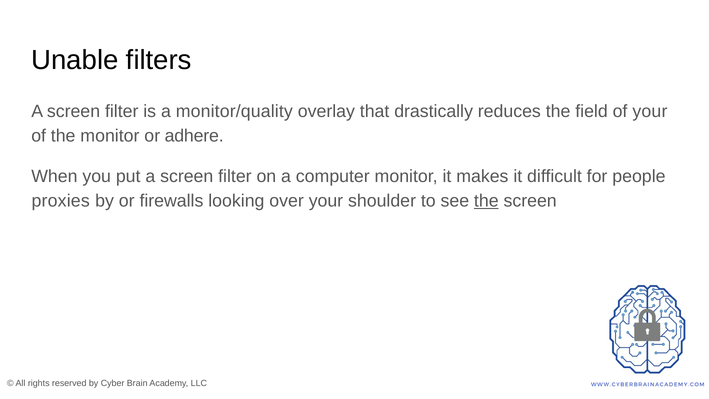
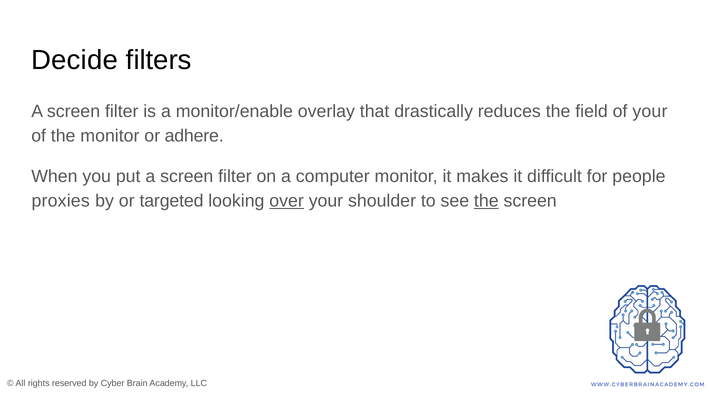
Unable: Unable -> Decide (75, 60)
monitor/quality: monitor/quality -> monitor/enable (234, 111)
firewalls: firewalls -> targeted (172, 201)
over underline: none -> present (287, 201)
